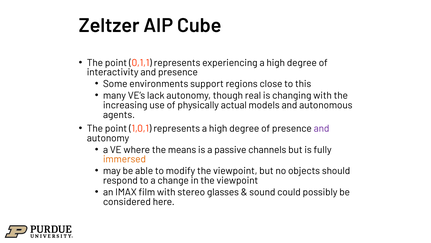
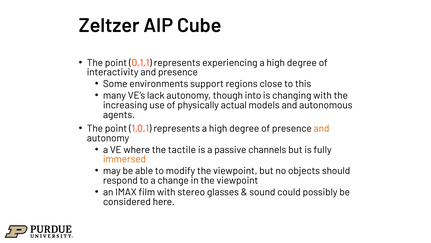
real: real -> into (253, 95)
and colour: purple -> orange (322, 128)
means: means -> tactile (182, 149)
